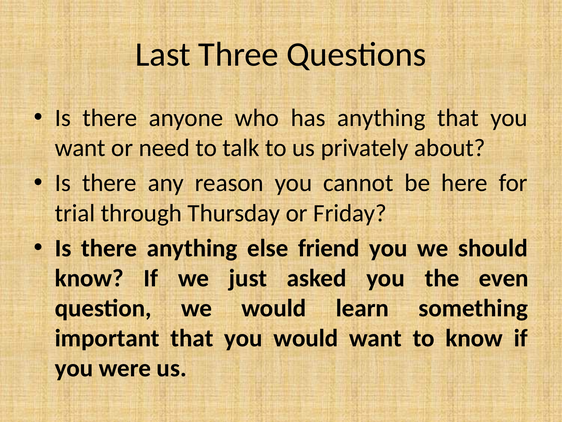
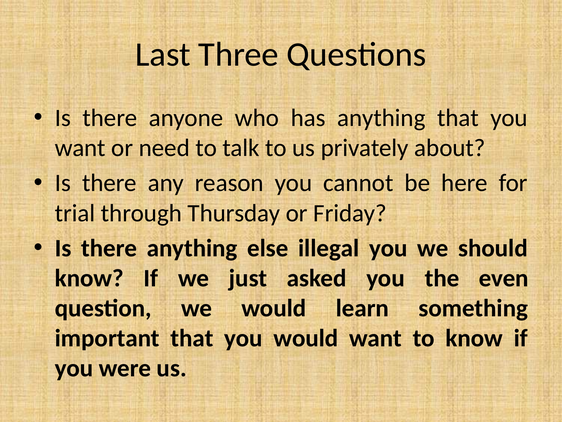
friend: friend -> illegal (329, 248)
